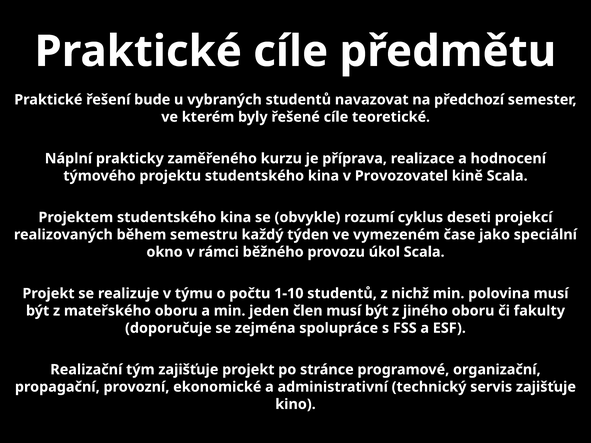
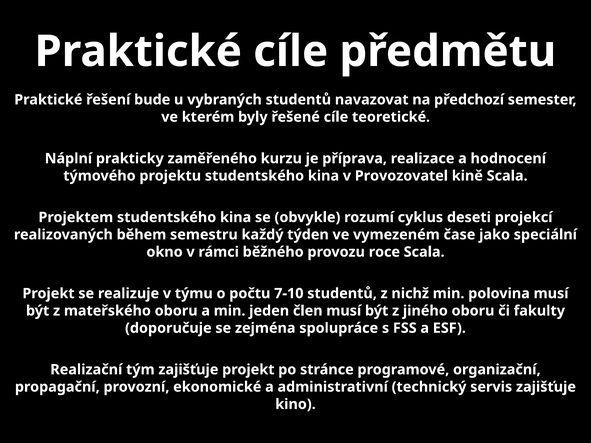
úkol: úkol -> roce (384, 252)
1-10: 1-10 -> 7-10 (289, 294)
